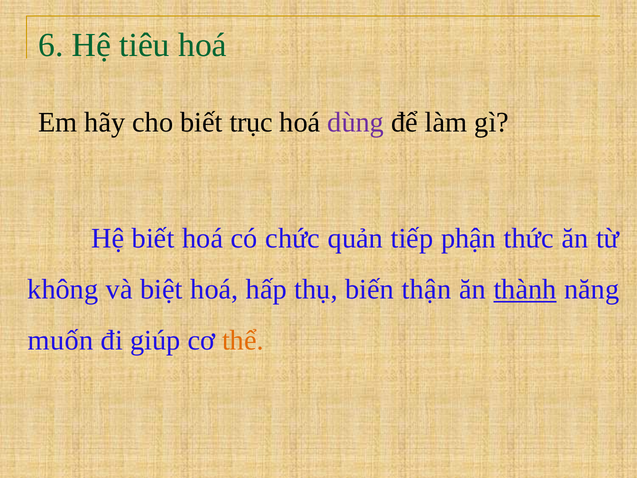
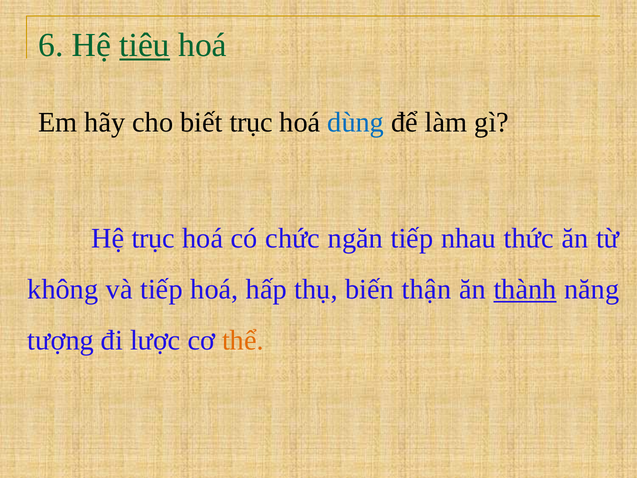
tiêu underline: none -> present (145, 45)
dùng colour: purple -> blue (356, 122)
Hệ biết: biết -> trục (153, 238)
quản: quản -> ngăn (355, 238)
phận: phận -> nhau (469, 238)
và biệt: biệt -> tiếp (161, 289)
muốn: muốn -> tượng (61, 340)
giúp: giúp -> lược (155, 340)
